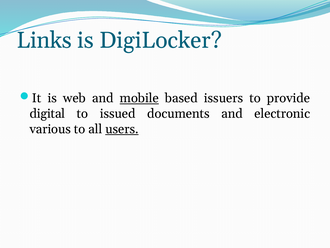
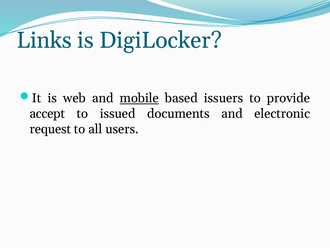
digital: digital -> accept (47, 113)
various: various -> request (50, 129)
users underline: present -> none (122, 129)
